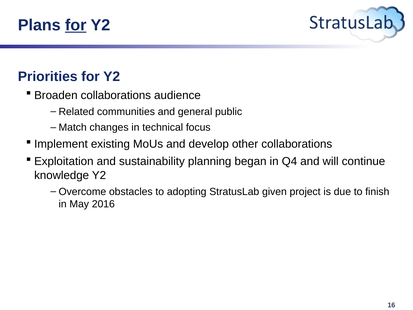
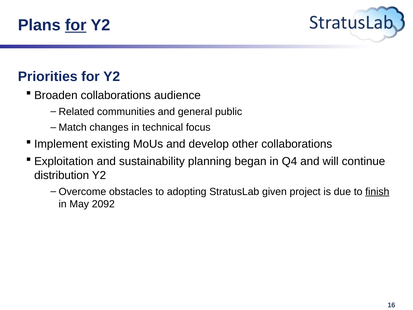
knowledge: knowledge -> distribution (62, 175)
finish underline: none -> present (377, 192)
2016: 2016 -> 2092 (103, 204)
